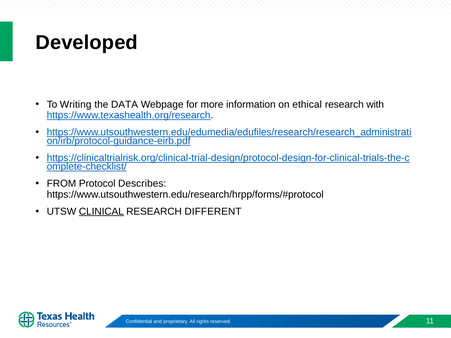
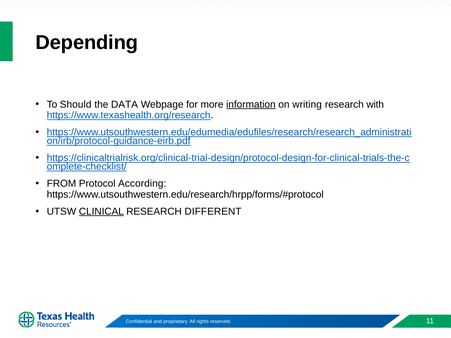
Developed: Developed -> Depending (87, 43)
Writing: Writing -> Should (76, 105)
information underline: none -> present (251, 105)
ethical: ethical -> writing (307, 105)
Describes: Describes -> According (142, 184)
